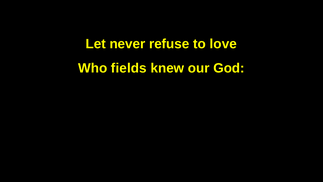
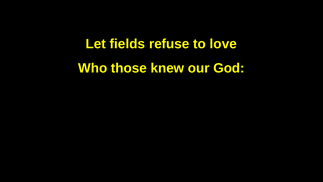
never: never -> fields (127, 44)
fields: fields -> those (129, 68)
